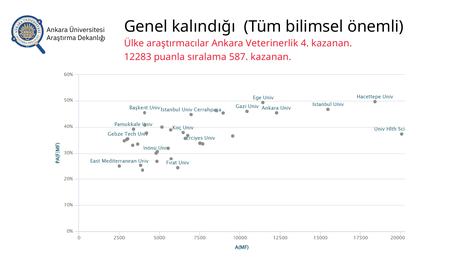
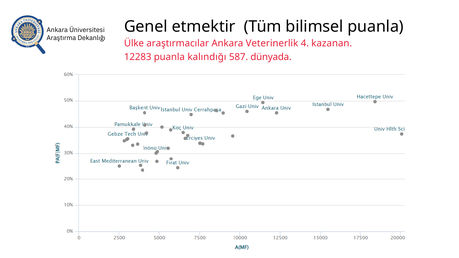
kalındığı: kalındığı -> etmektir (204, 27)
bilimsel önemli: önemli -> puanla (376, 27)
sıralama: sıralama -> kalındığı (207, 57)
587 kazanan: kazanan -> dünyada (271, 57)
